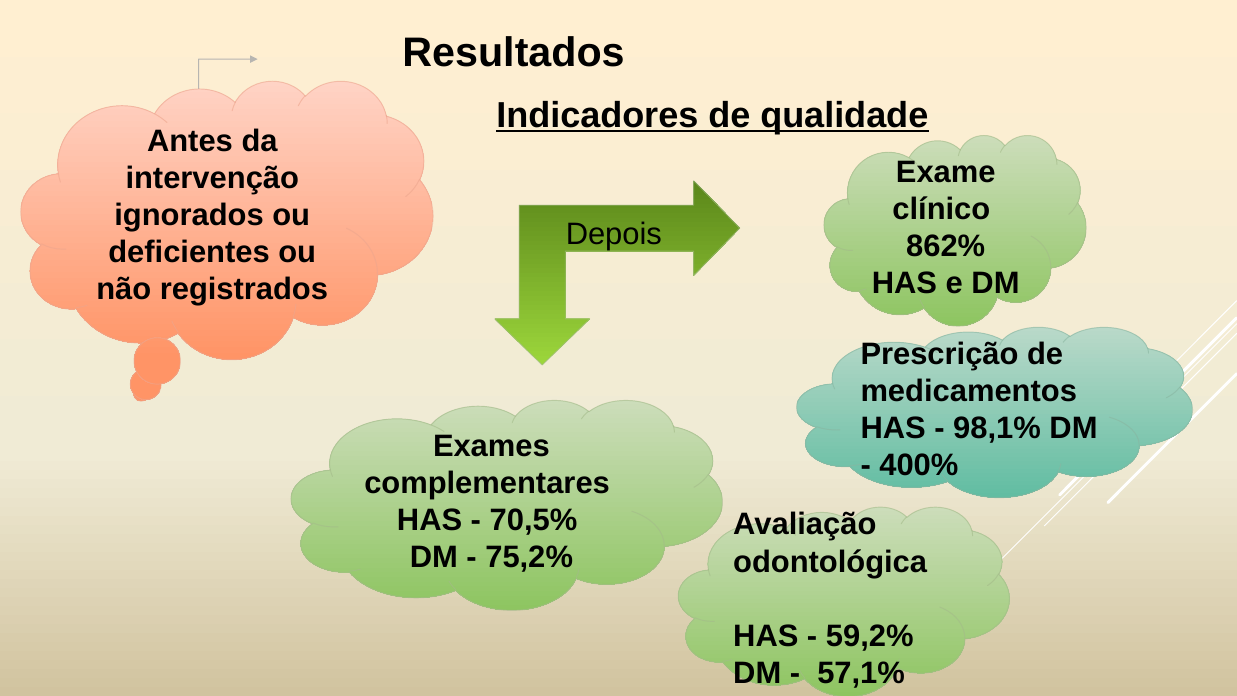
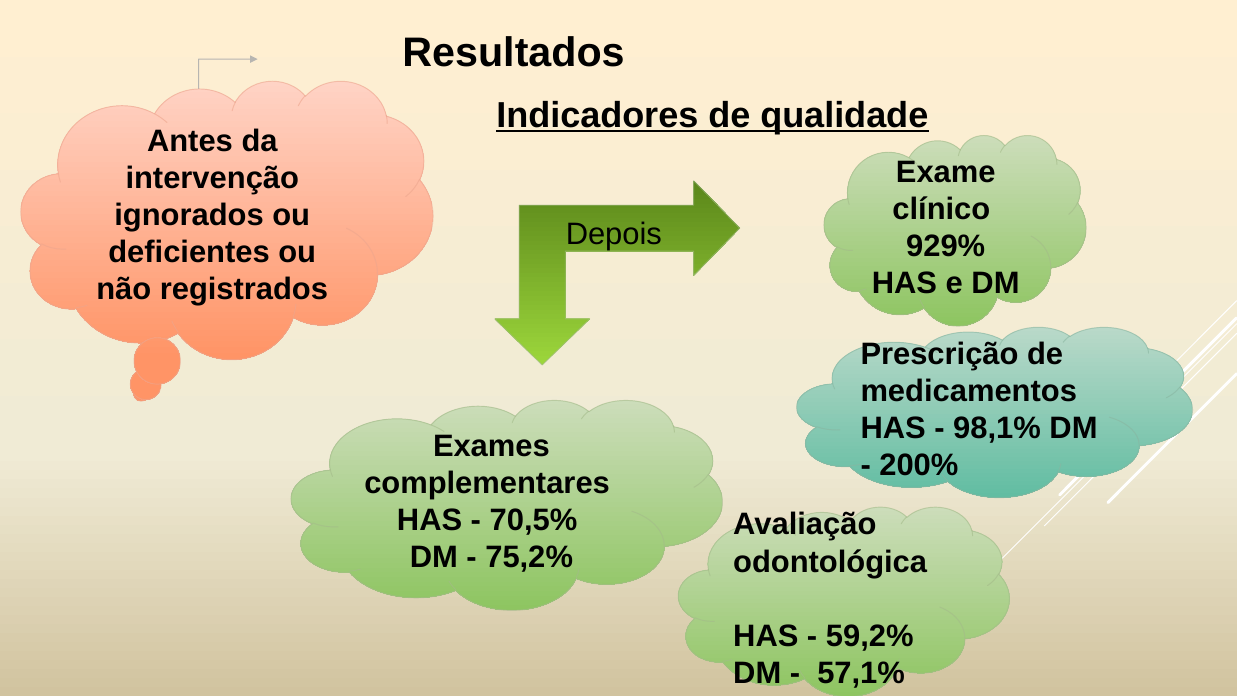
862%: 862% -> 929% (946, 246)
400%: 400% -> 200% (919, 466)
